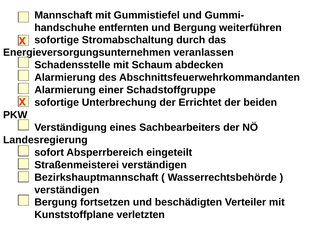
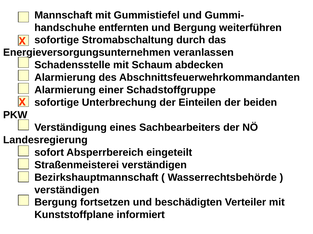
Errichtet: Errichtet -> Einteilen (200, 103)
verletzten: verletzten -> informiert (141, 215)
